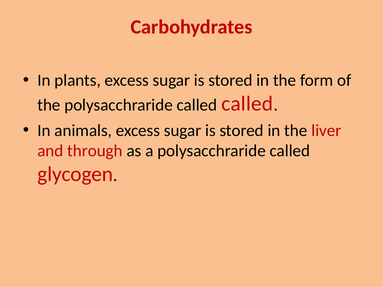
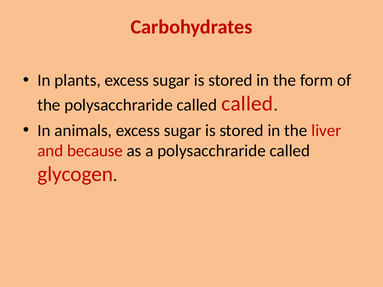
through: through -> because (95, 151)
